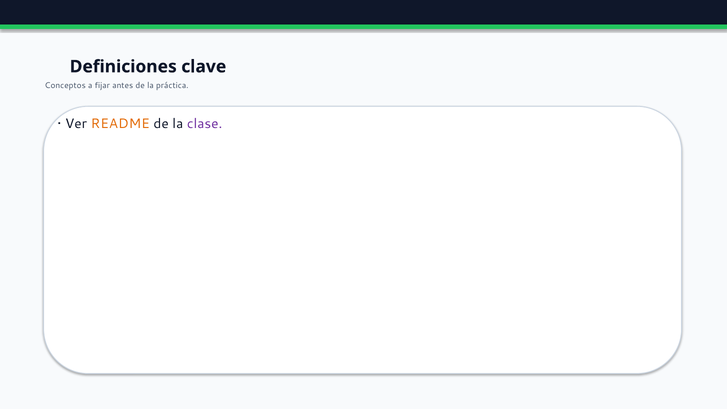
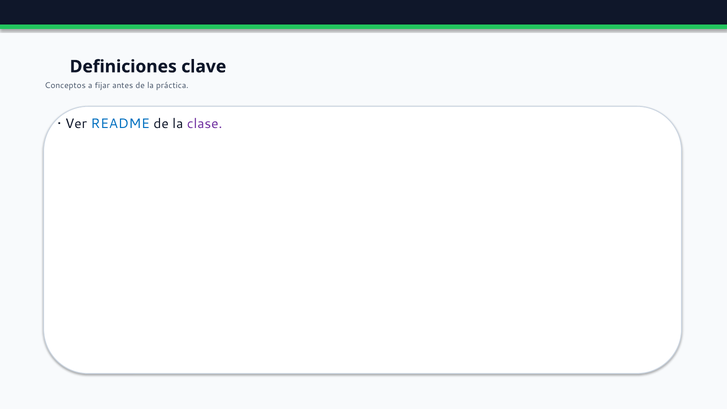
README colour: orange -> blue (120, 124)
